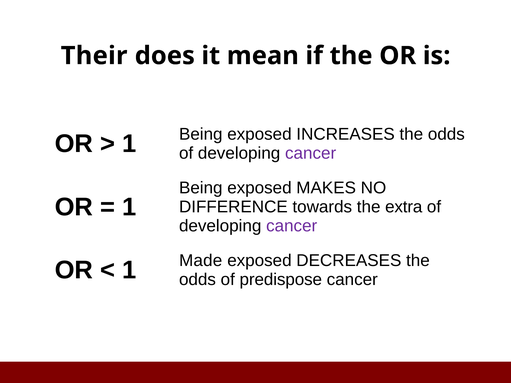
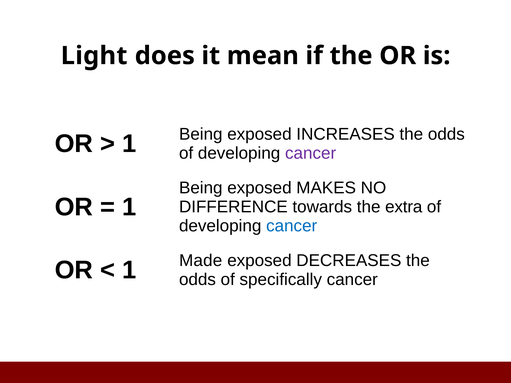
Their: Their -> Light (94, 56)
cancer colour: purple -> blue (292, 226)
predispose: predispose -> specifically (281, 280)
